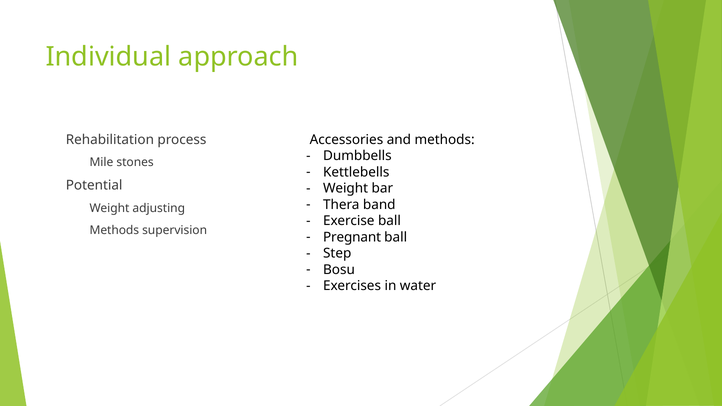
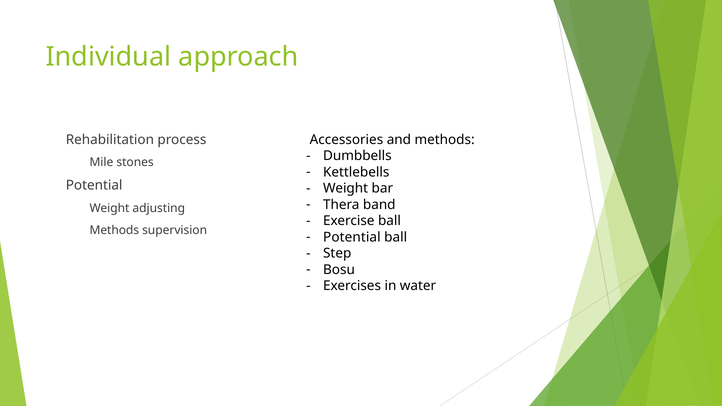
Pregnant: Pregnant -> Potential (352, 237)
